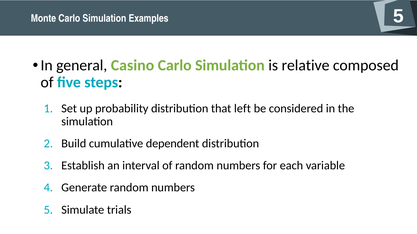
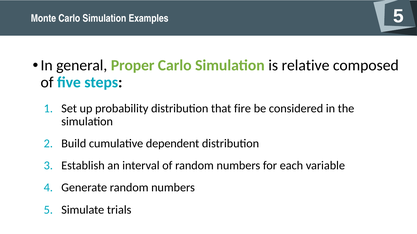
Casino: Casino -> Proper (133, 66)
left: left -> fire (242, 109)
